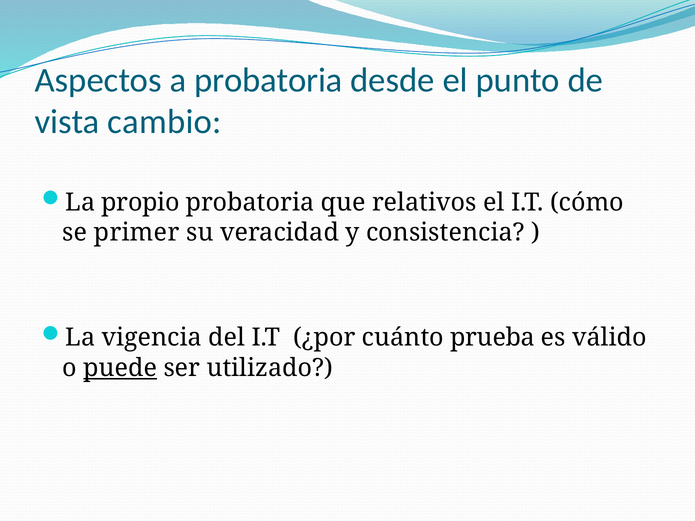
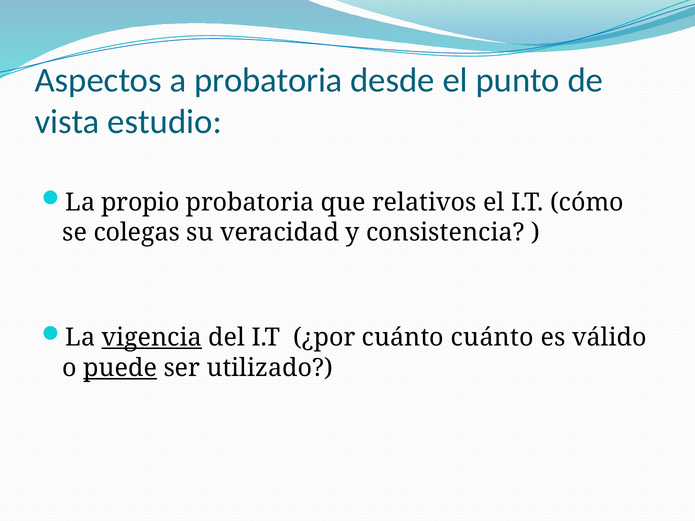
cambio: cambio -> estudio (165, 122)
primer: primer -> colegas (137, 233)
vigencia underline: none -> present (152, 338)
cuánto prueba: prueba -> cuánto (492, 338)
